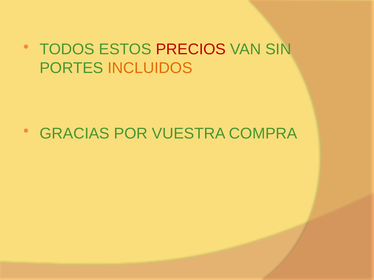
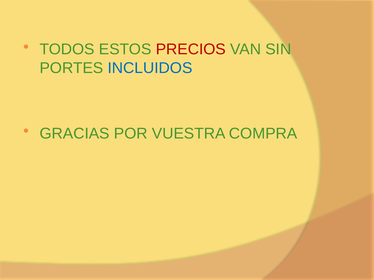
INCLUIDOS colour: orange -> blue (150, 68)
